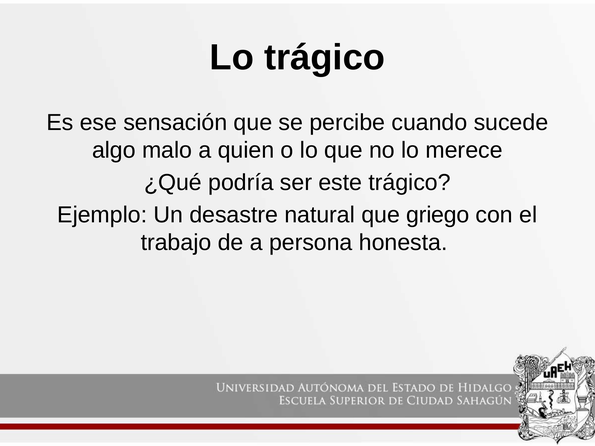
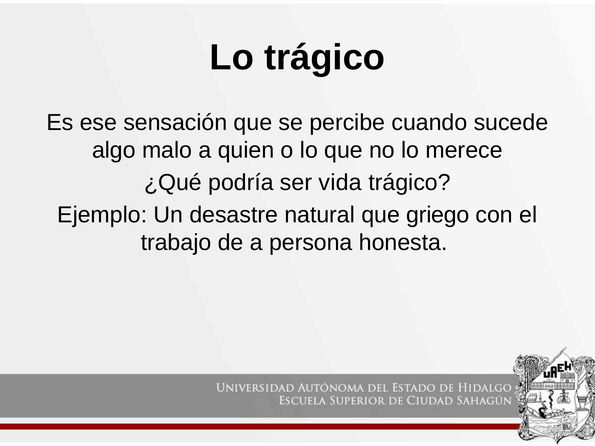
este: este -> vida (340, 183)
